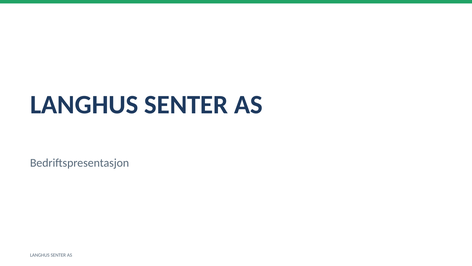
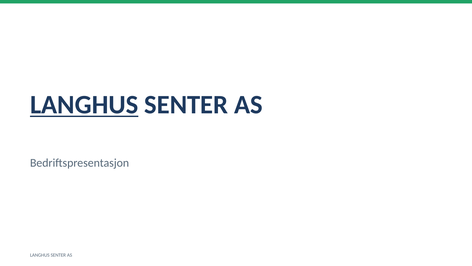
LANGHUS underline: none -> present (84, 105)
